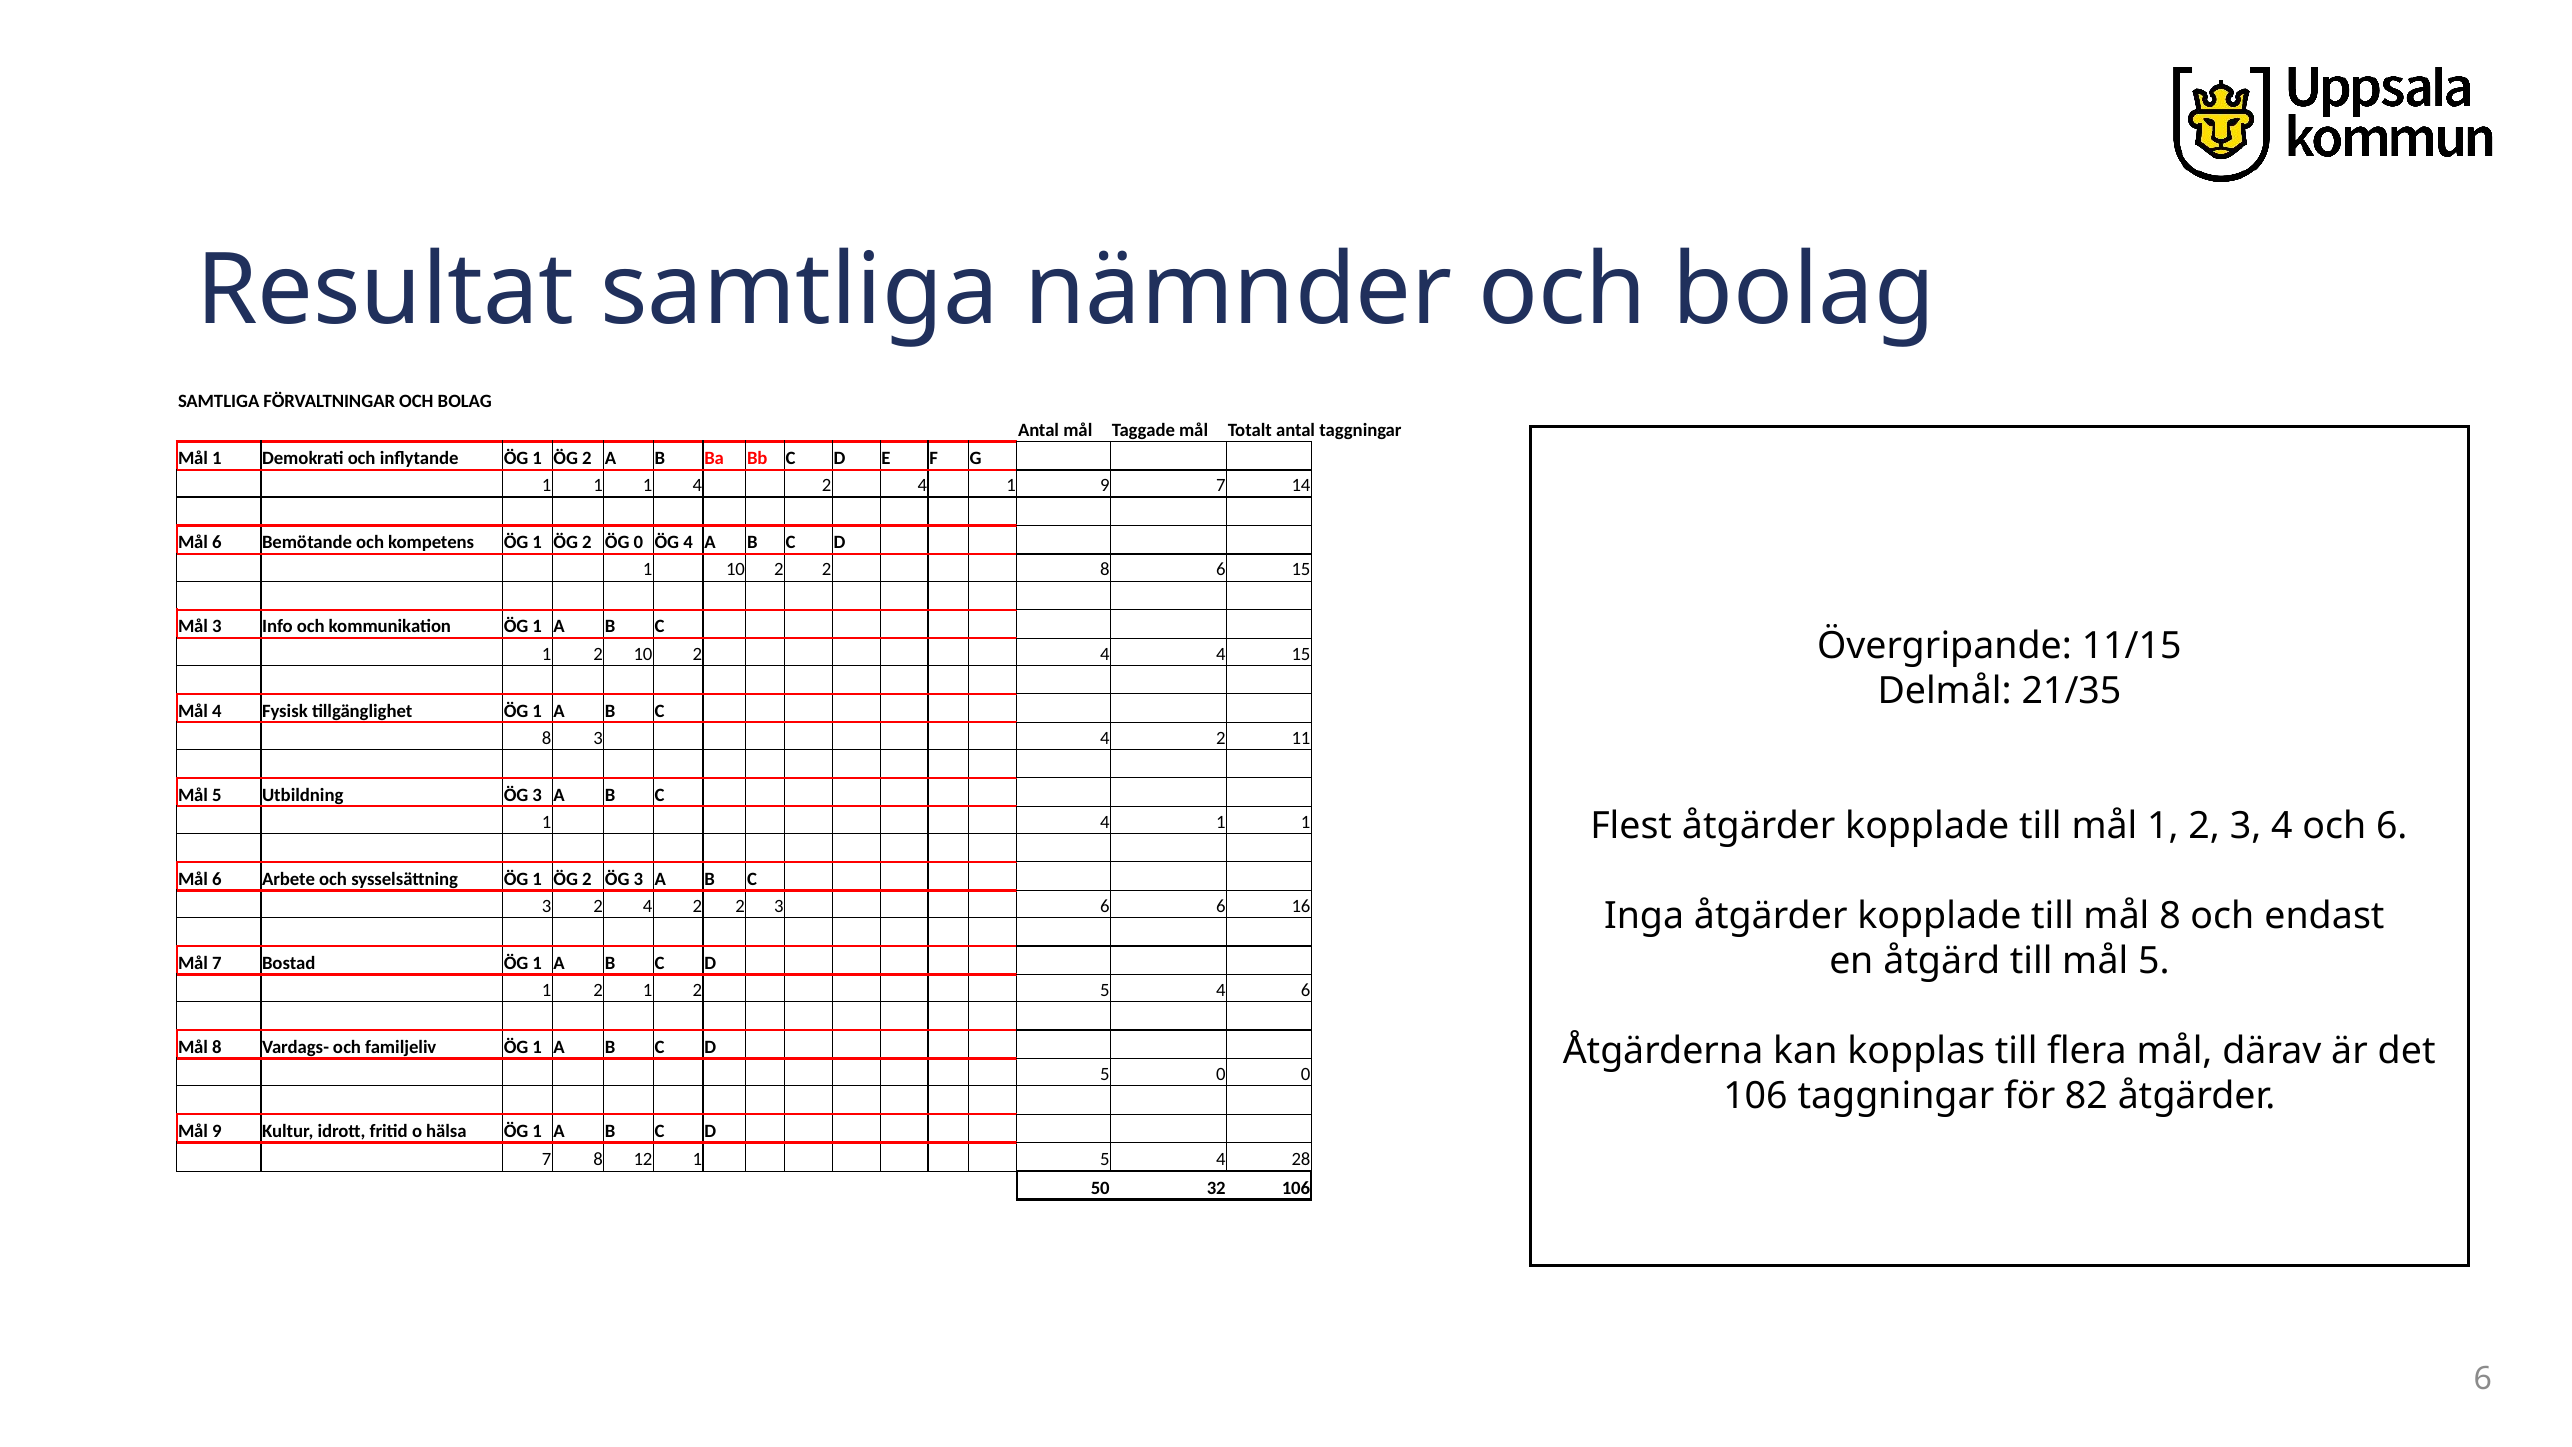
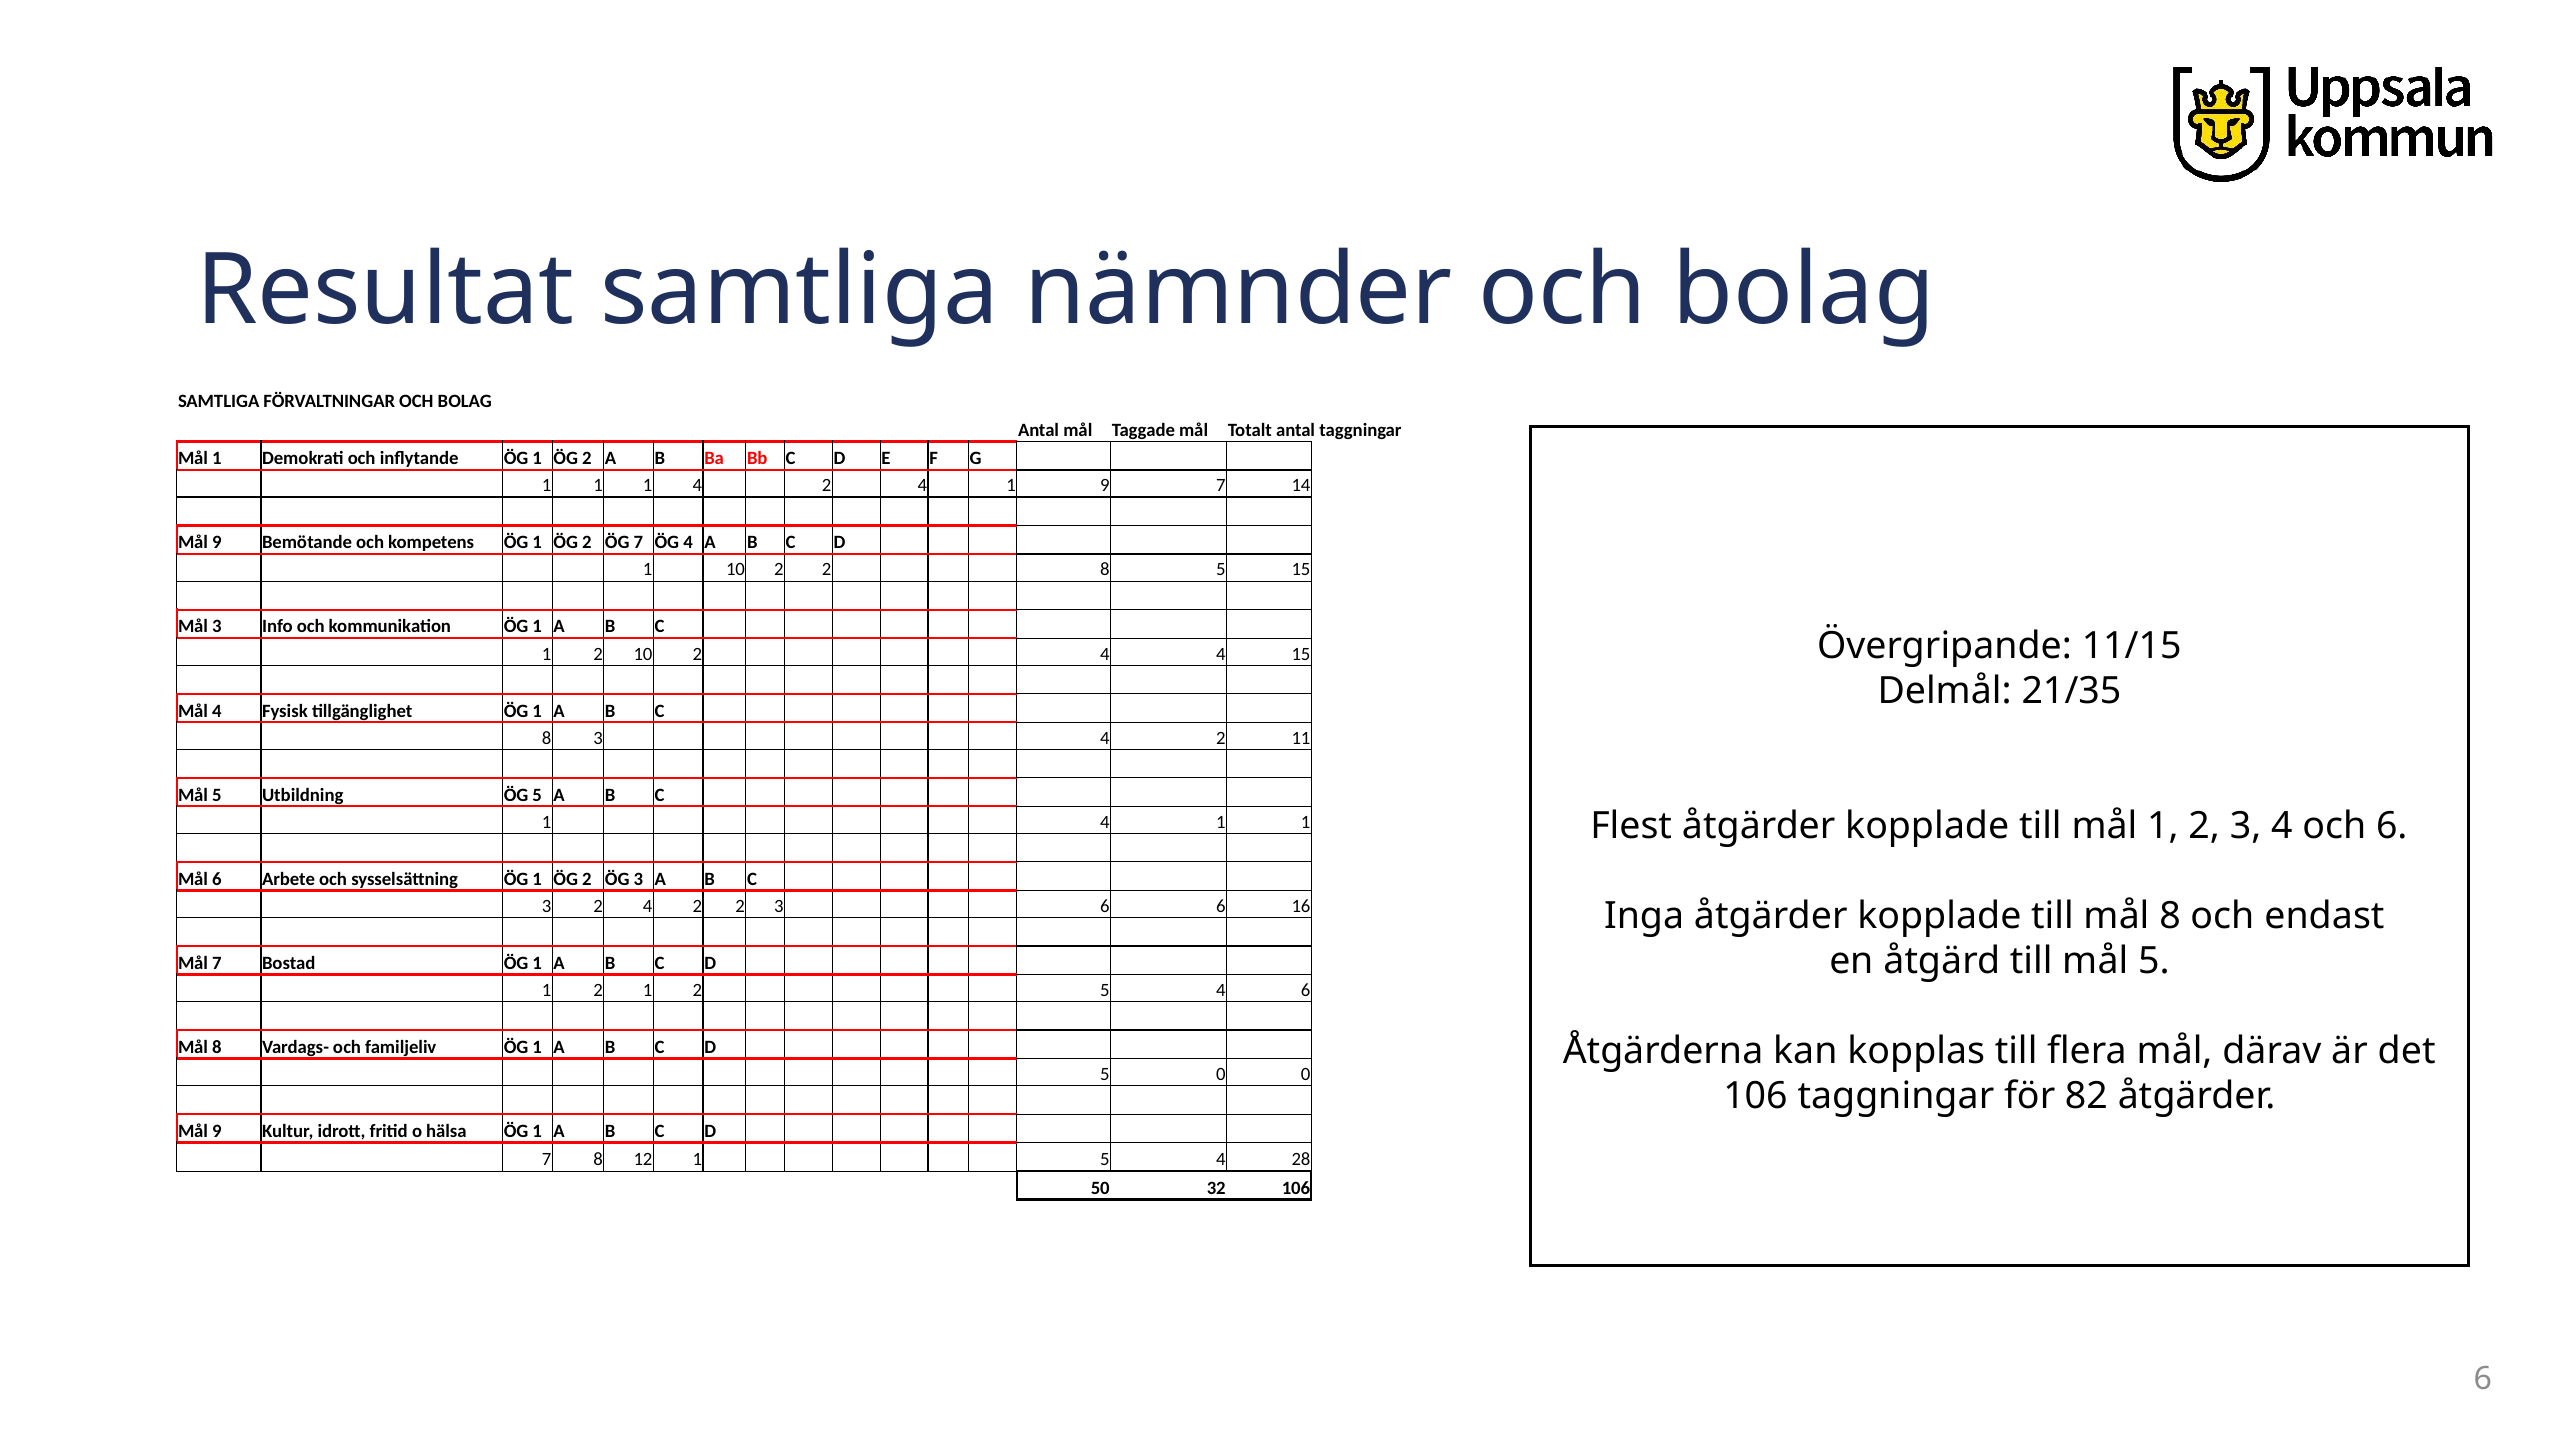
6: 6 -> 9 (217, 543)
ÖG 0: 0 -> 7 (638, 543)
8 6: 6 -> 5 (1221, 570)
Utbildning ÖG 3: 3 -> 5 (537, 795)
